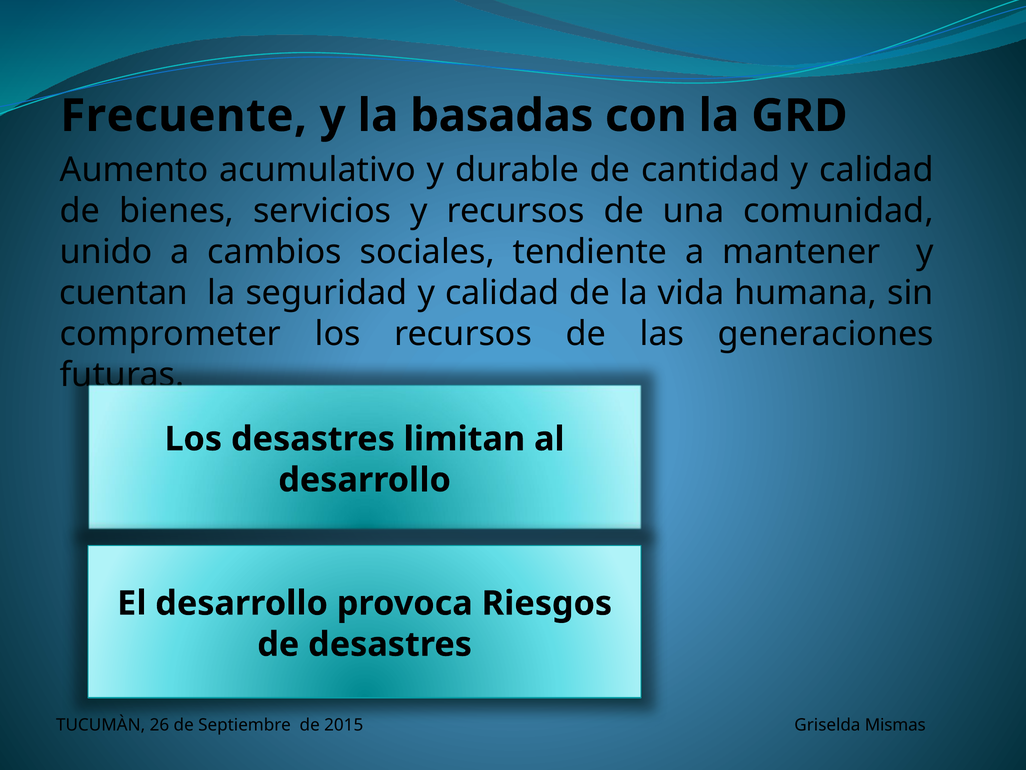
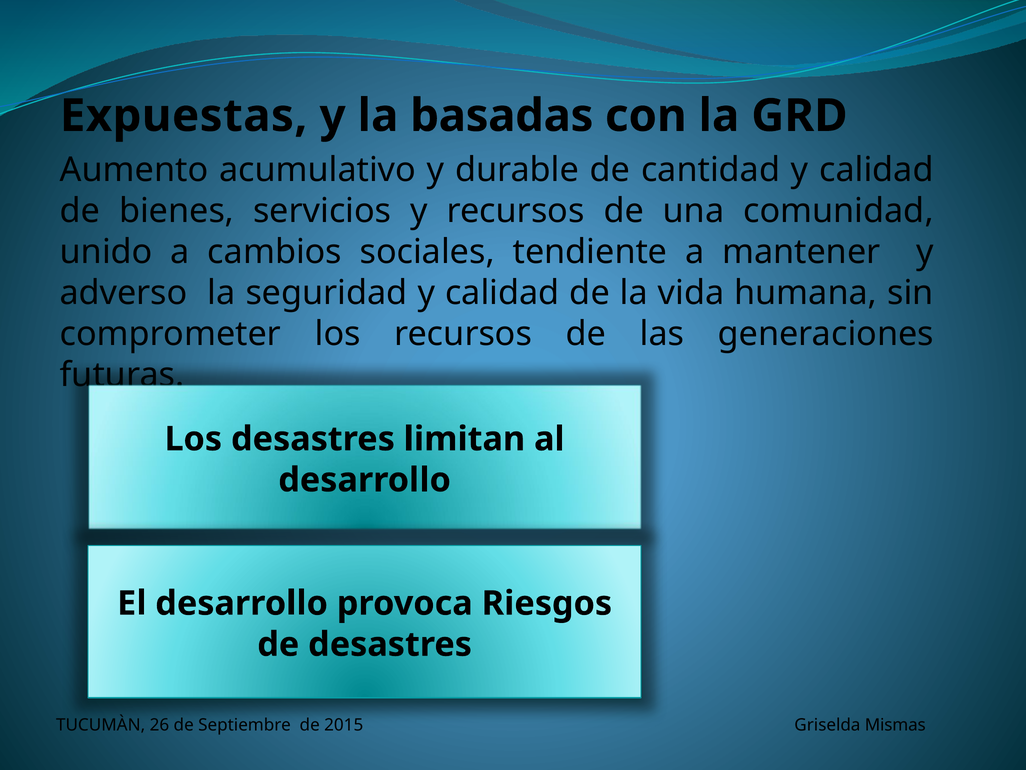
Frecuente: Frecuente -> Expuestas (184, 116)
cuentan: cuentan -> adverso (124, 293)
